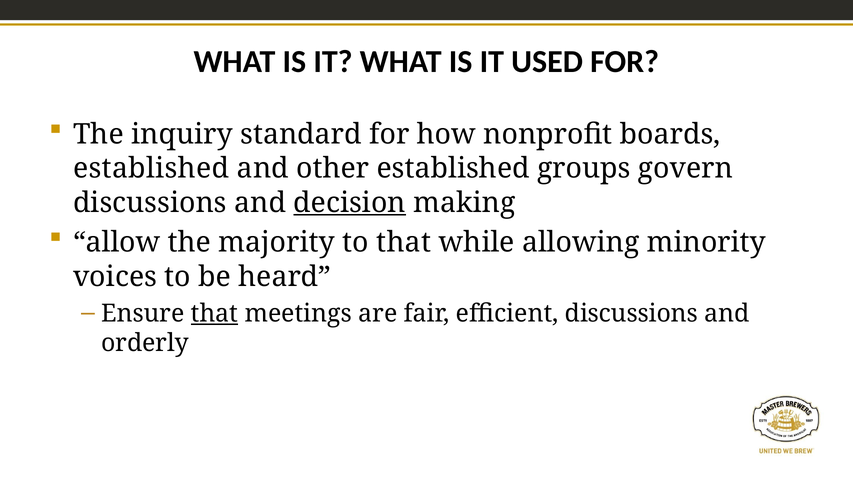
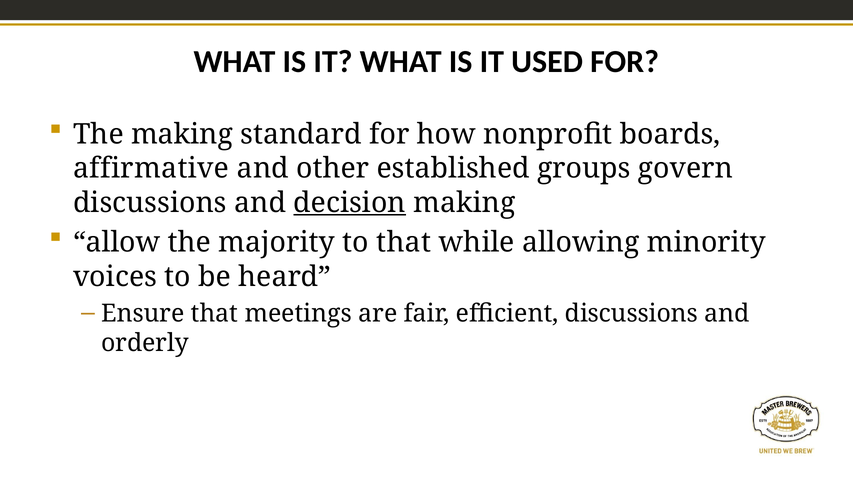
The inquiry: inquiry -> making (182, 134)
established: established -> affirmative (151, 168)
that underline: present -> none (215, 313)
